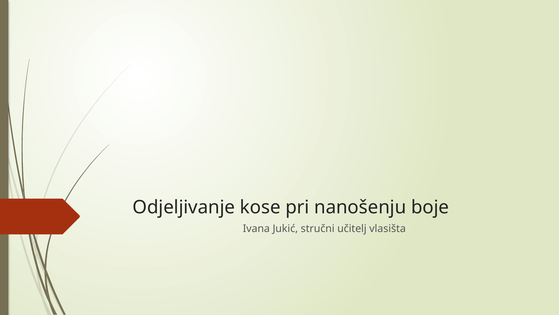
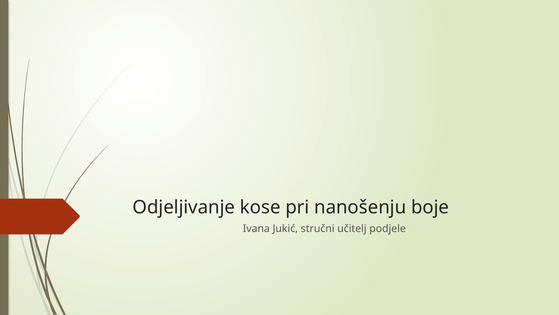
vlasišta: vlasišta -> podjele (388, 228)
